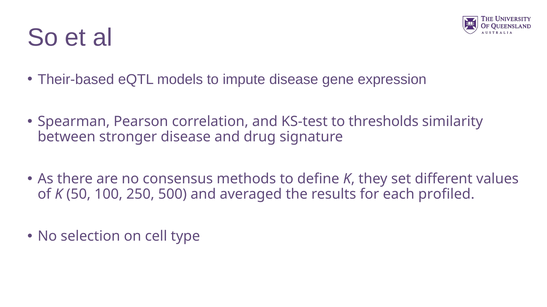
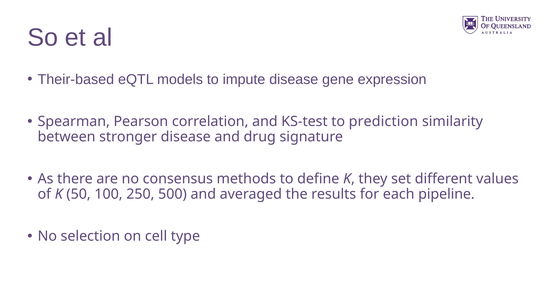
thresholds: thresholds -> prediction (383, 122)
profiled: profiled -> pipeline (446, 195)
